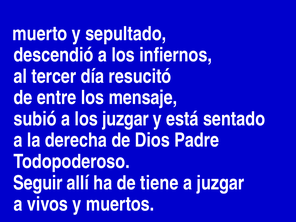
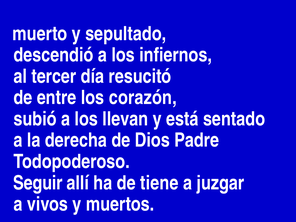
mensaje: mensaje -> corazón (143, 98)
los juzgar: juzgar -> llevan (125, 119)
